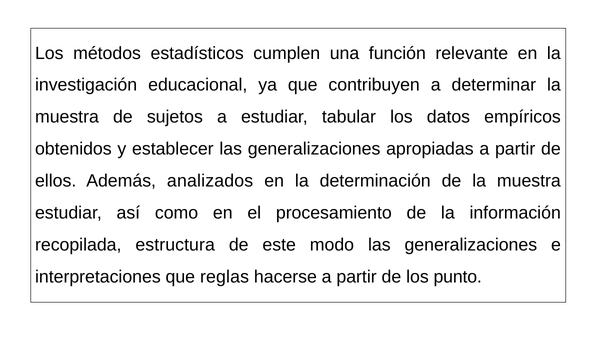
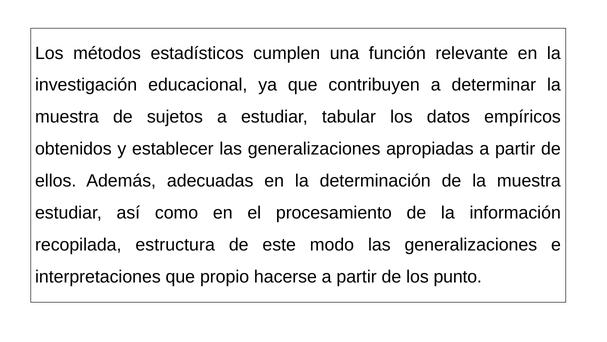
analizados: analizados -> adecuadas (210, 181)
reglas: reglas -> propio (225, 276)
